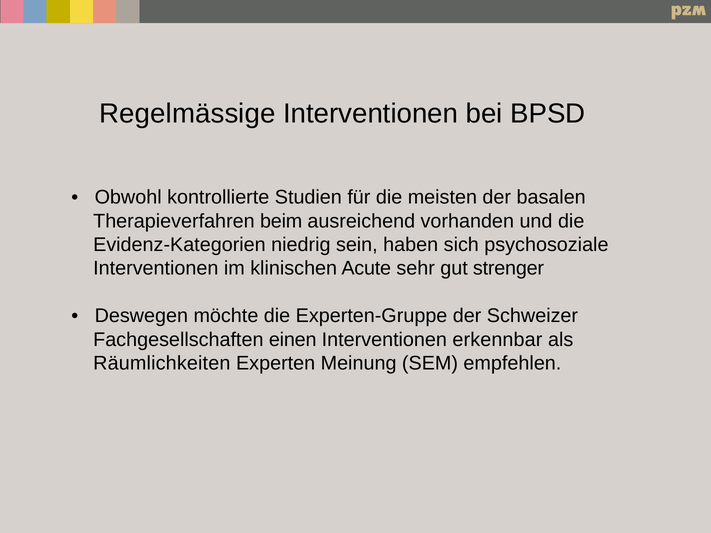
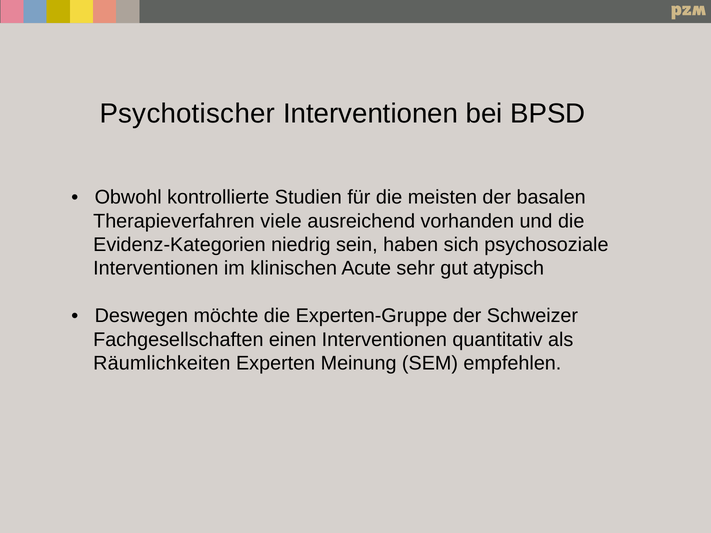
Regelmässige: Regelmässige -> Psychotischer (187, 114)
beim: beim -> viele (281, 221)
strenger: strenger -> atypisch (509, 269)
erkennbar: erkennbar -> quantitativ (497, 340)
